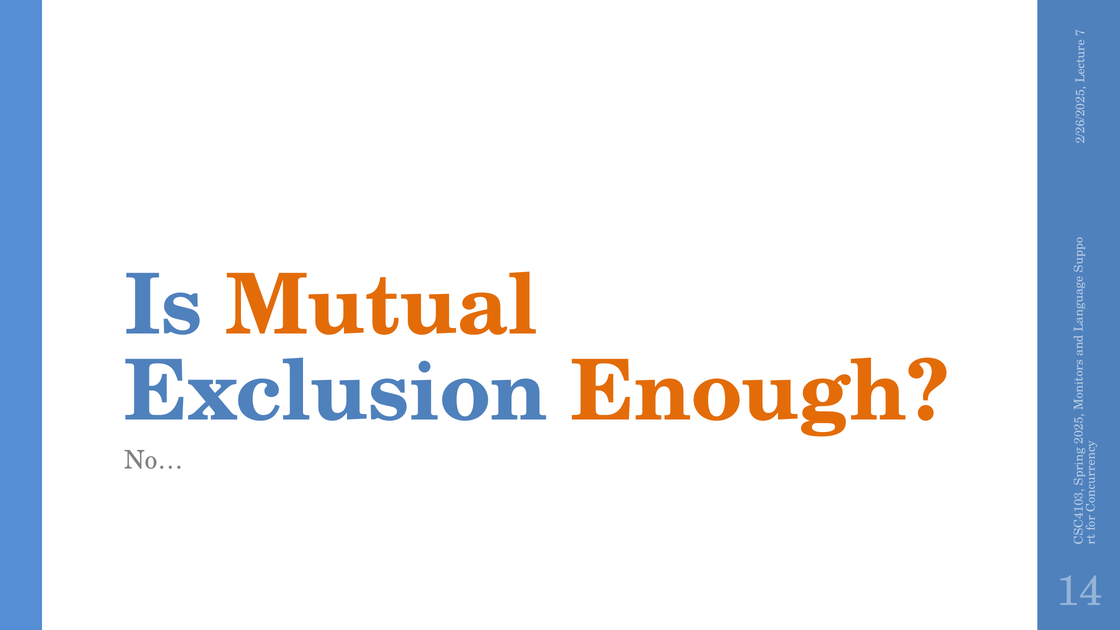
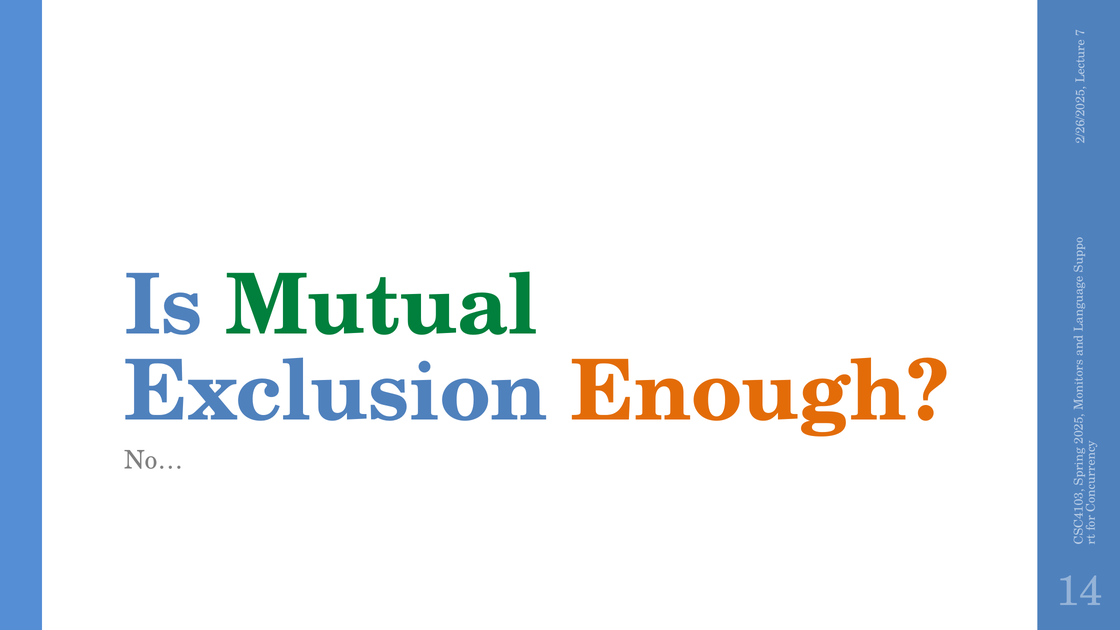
Mutual colour: orange -> green (382, 306)
